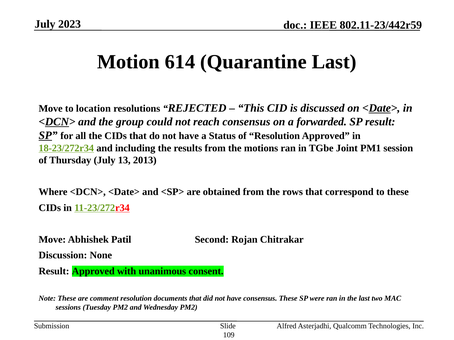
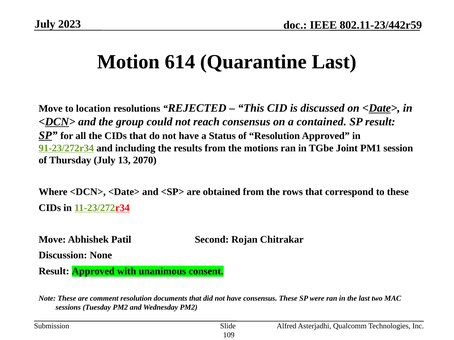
forwarded: forwarded -> contained (322, 122)
18-23/272r34: 18-23/272r34 -> 91-23/272r34 (66, 148)
2013: 2013 -> 2070 (145, 160)
